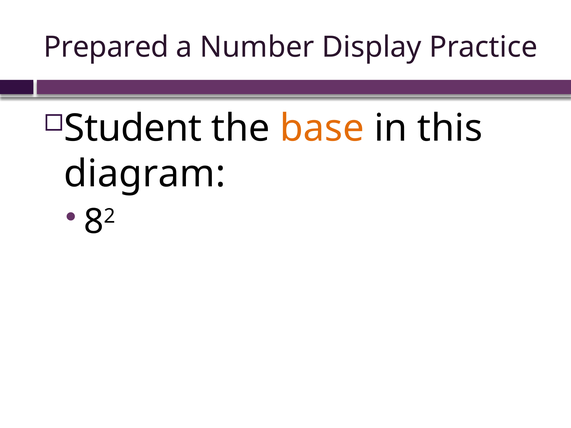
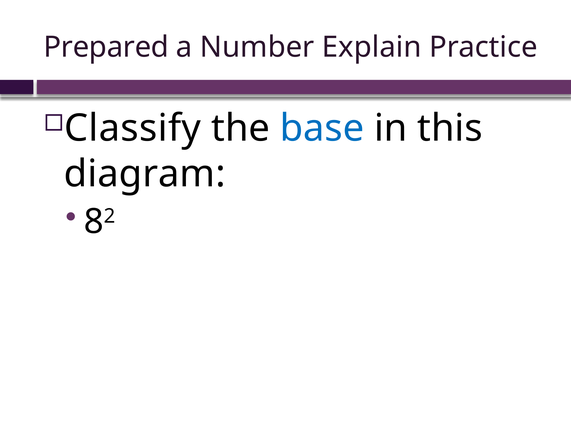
Display: Display -> Explain (372, 47)
Student: Student -> Classify (133, 128)
base colour: orange -> blue (322, 128)
